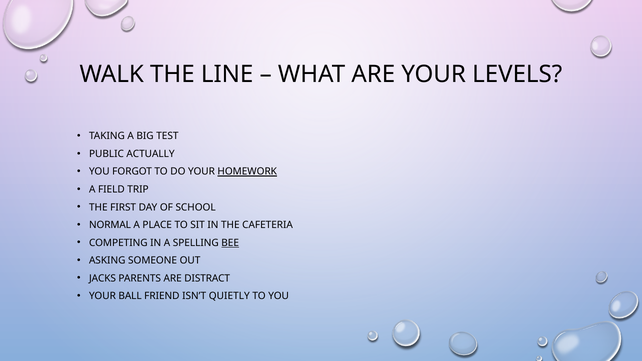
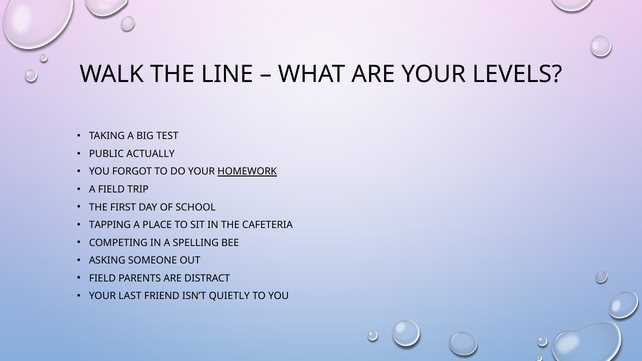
NORMAL: NORMAL -> TAPPING (110, 225)
BEE underline: present -> none (230, 243)
JACKS: JACKS -> FIELD (102, 278)
BALL: BALL -> LAST (130, 296)
